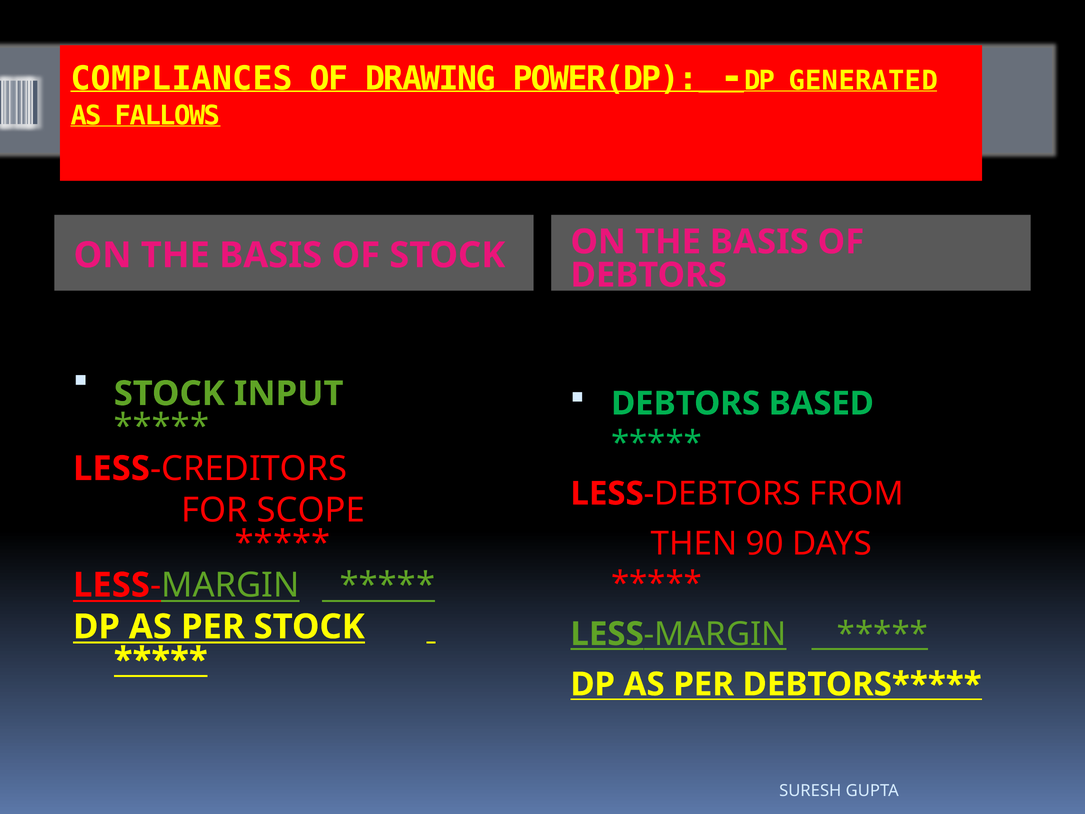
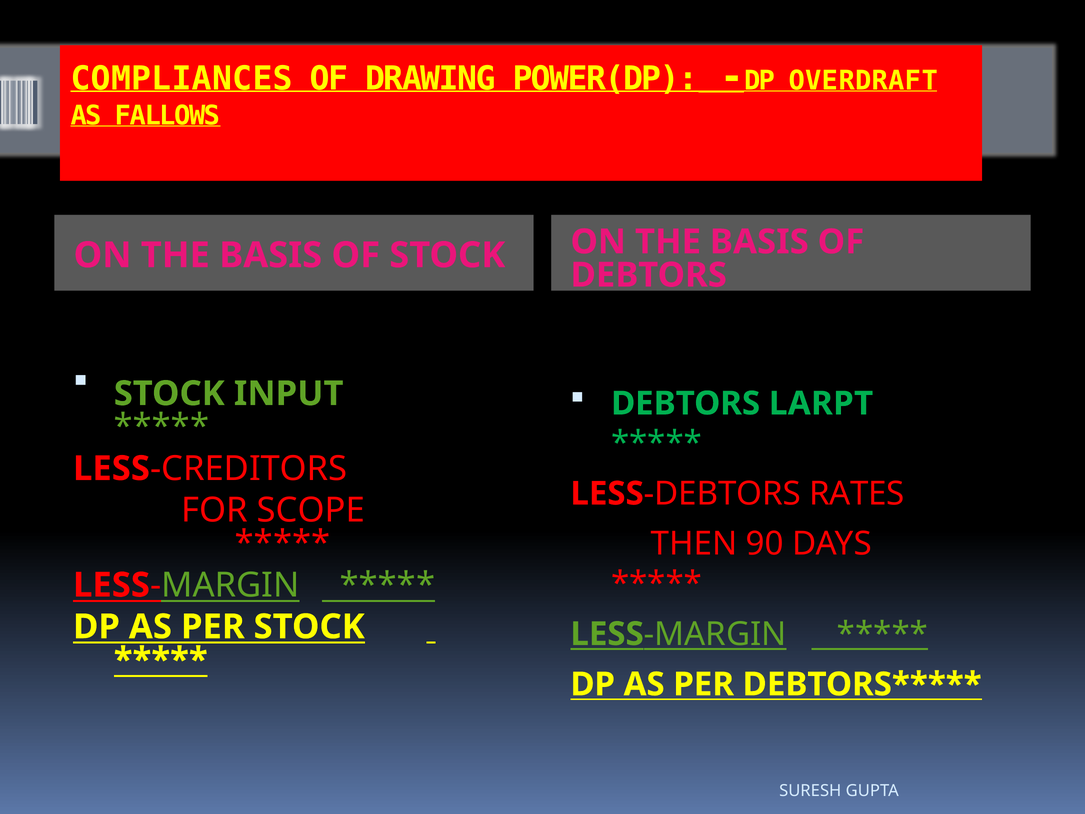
GENERATED: GENERATED -> OVERDRAFT (863, 81)
BASED: BASED -> LARPT (821, 403)
FROM: FROM -> RATES (857, 493)
